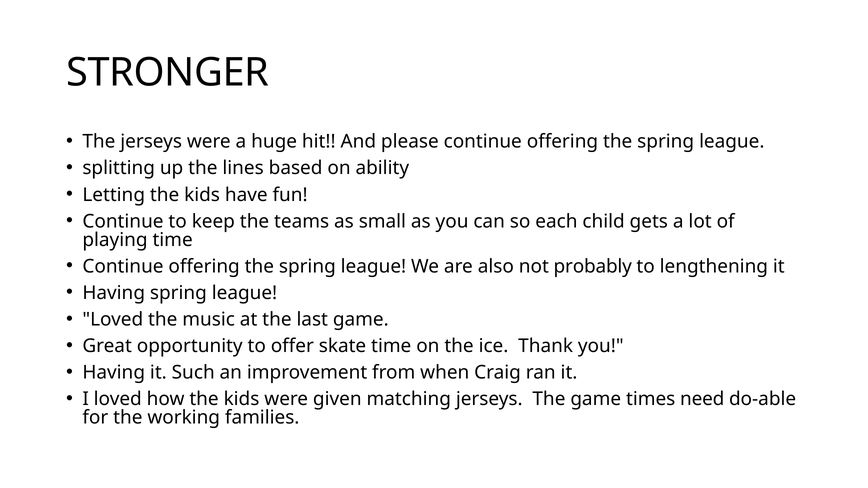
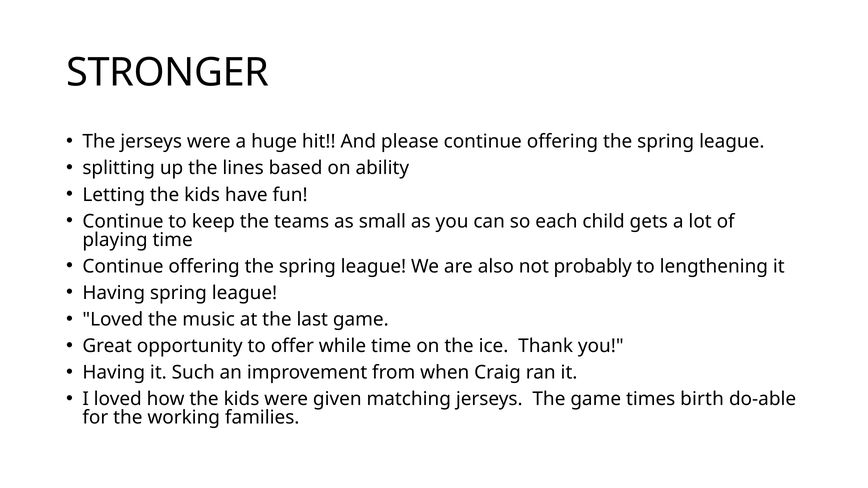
skate: skate -> while (342, 346)
need: need -> birth (702, 399)
